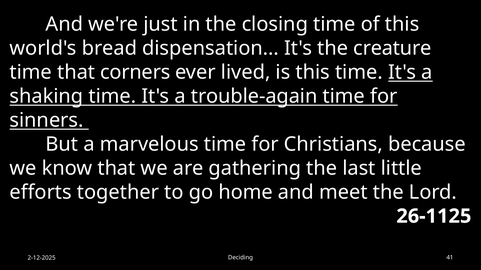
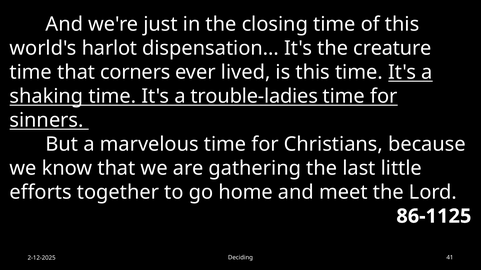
bread: bread -> harlot (109, 48)
trouble-again: trouble-again -> trouble-ladies (254, 96)
26-1125: 26-1125 -> 86-1125 (434, 217)
